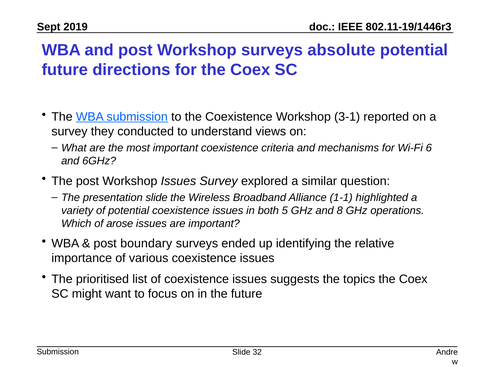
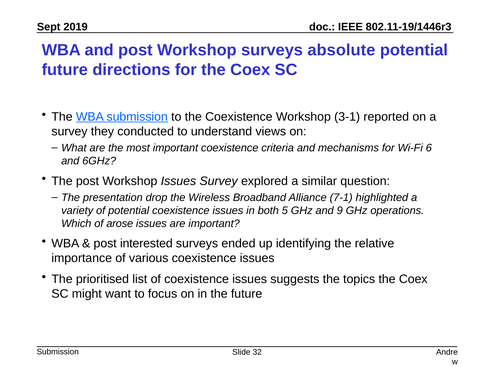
presentation slide: slide -> drop (157, 198)
1-1: 1-1 -> 7-1 (341, 198)
8: 8 -> 9 (340, 211)
boundary: boundary -> interested (146, 244)
